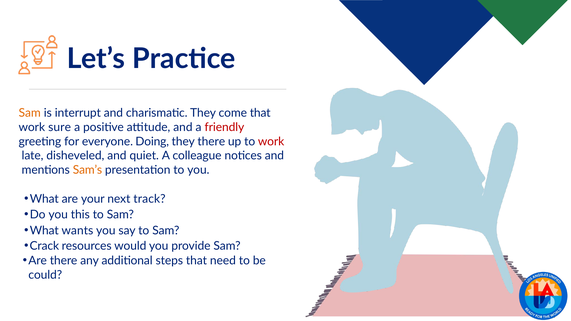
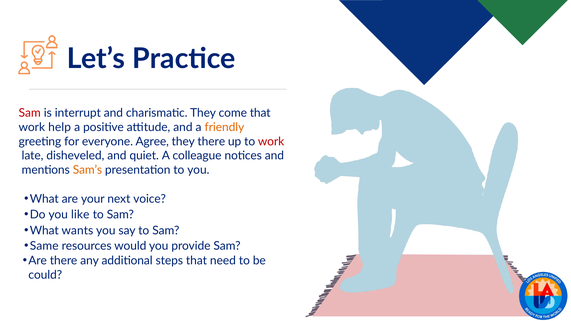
Sam colour: orange -> red (30, 113)
sure: sure -> help (60, 127)
friendly colour: red -> orange (224, 127)
Doing: Doing -> Agree (152, 142)
track: track -> voice (150, 199)
this: this -> like (80, 215)
Crack: Crack -> Same (44, 246)
